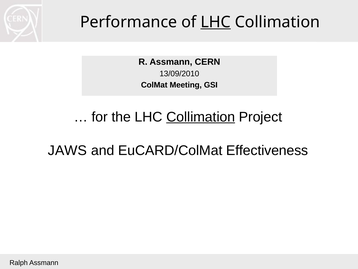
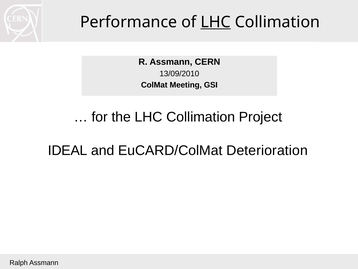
Collimation underline: present -> none (201, 117)
JAWS: JAWS -> IDEAL (68, 150)
Effectiveness: Effectiveness -> Deterioration (267, 150)
